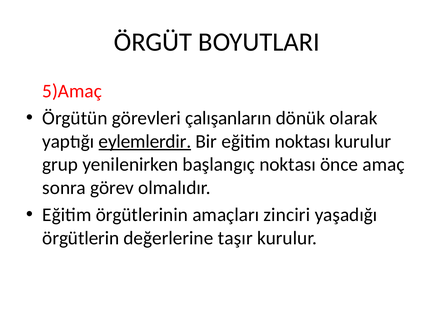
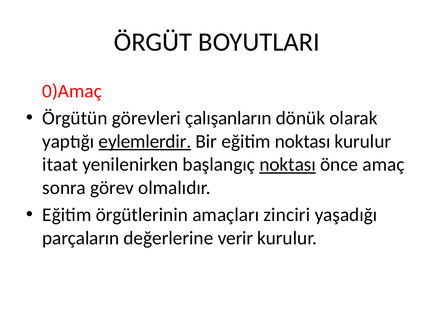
5)Amaç: 5)Amaç -> 0)Amaç (72, 91)
grup: grup -> itaat (60, 164)
noktası underline: none -> present (288, 164)
örgütlerin: örgütlerin -> parçaların (81, 238)
taşır: taşır -> verir (235, 238)
